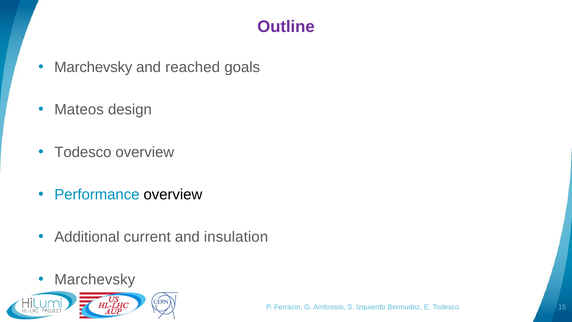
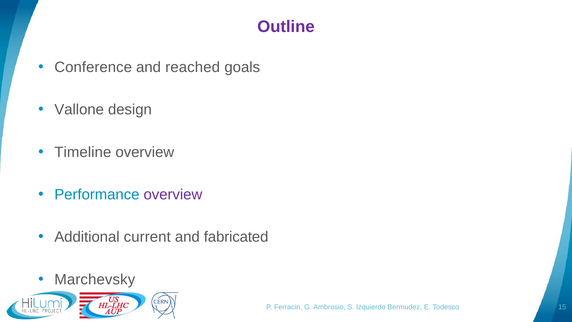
Marchevsky: Marchevsky -> Conference (93, 67)
Mateos: Mateos -> Vallone (79, 110)
Todesco: Todesco -> Timeline (83, 152)
overview colour: black -> purple (173, 194)
insulation: insulation -> fabricated (236, 237)
